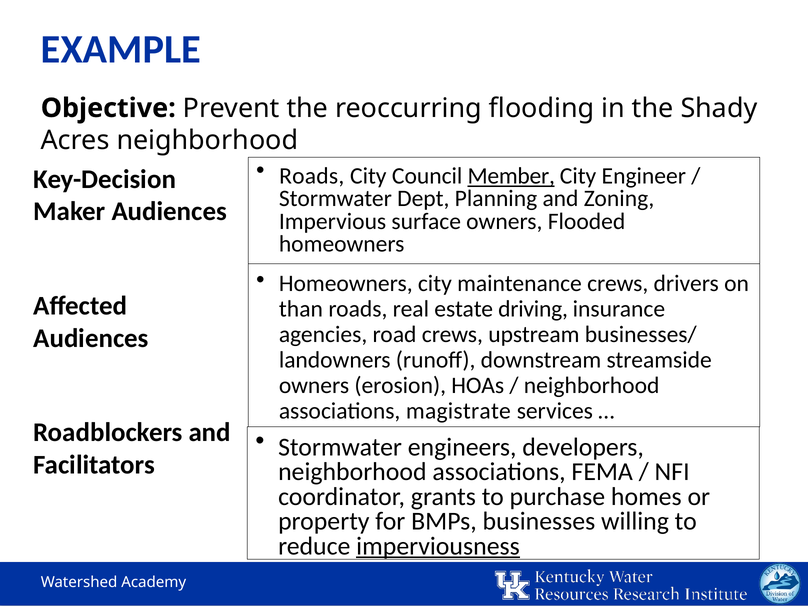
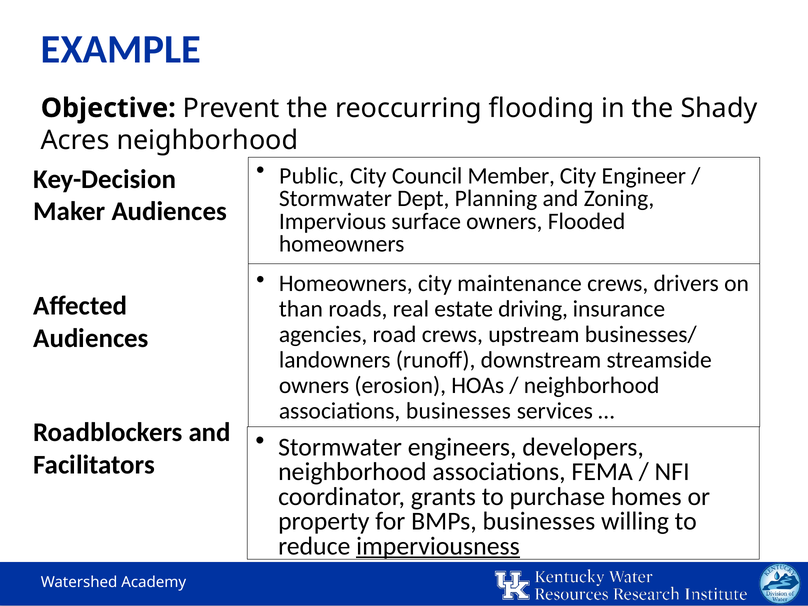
Roads: Roads -> Public (312, 176)
Member underline: present -> none (511, 176)
associations magistrate: magistrate -> businesses (458, 411)
